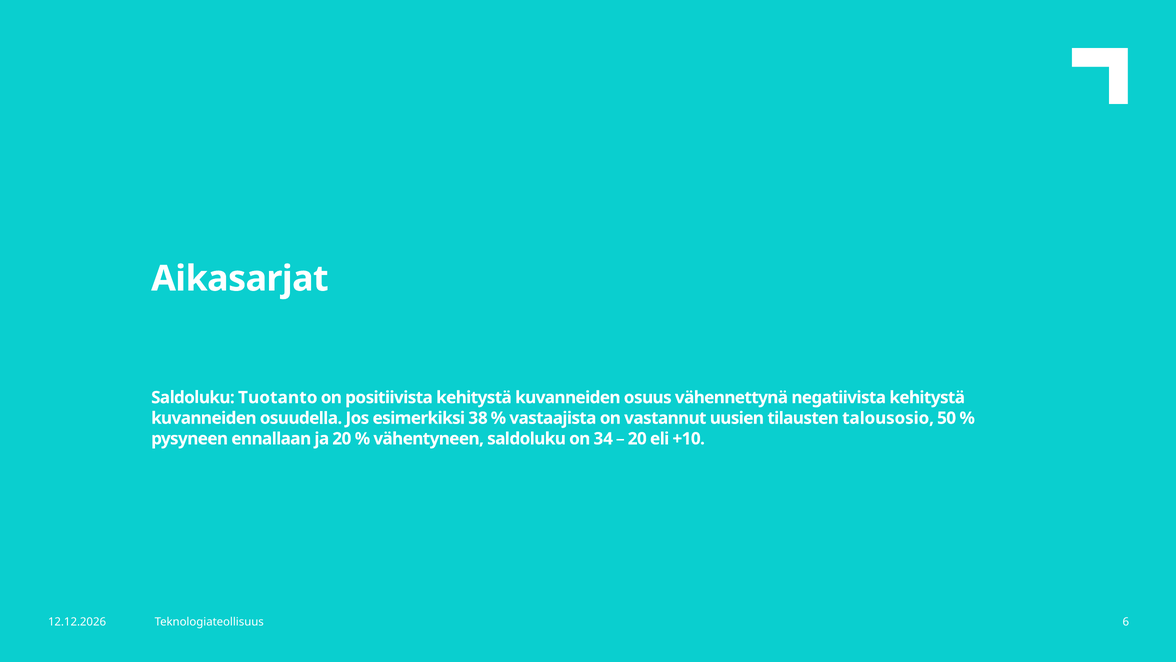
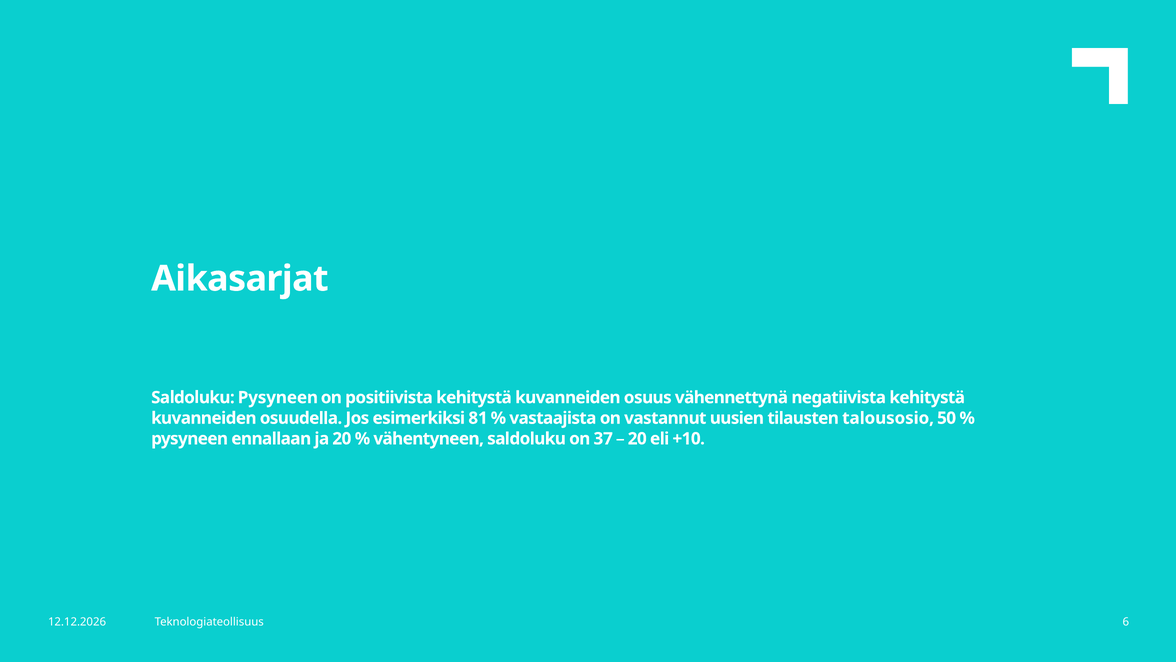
Saldoluku Tuotanto: Tuotanto -> Pysyneen (278, 397)
38: 38 -> 81 (478, 418)
34: 34 -> 37 (603, 438)
